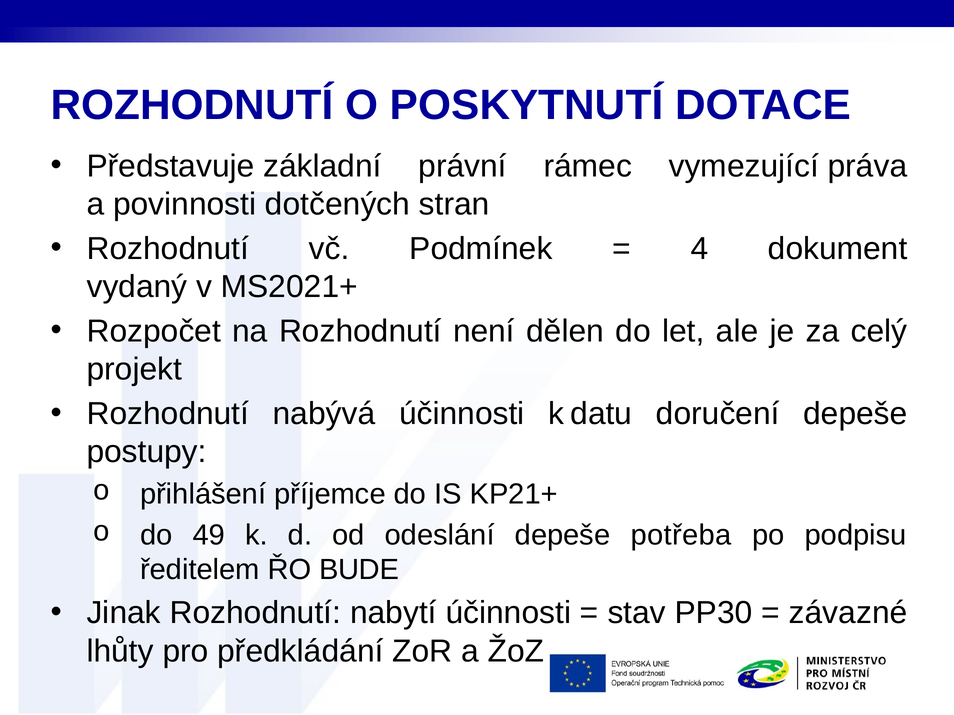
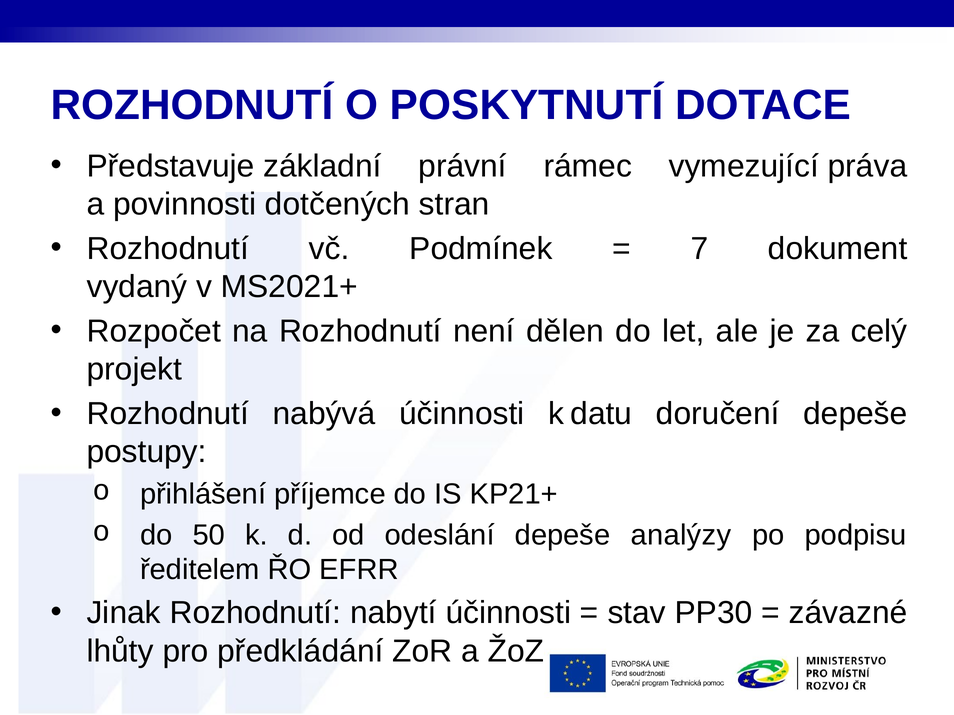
4: 4 -> 7 (699, 249)
49: 49 -> 50 (209, 535)
potřeba: potřeba -> analýzy (681, 535)
BUDE: BUDE -> EFRR (359, 570)
